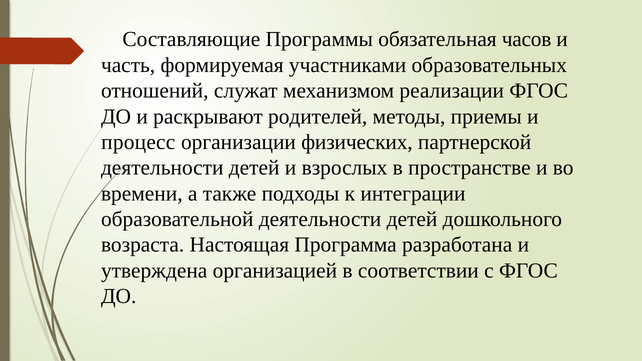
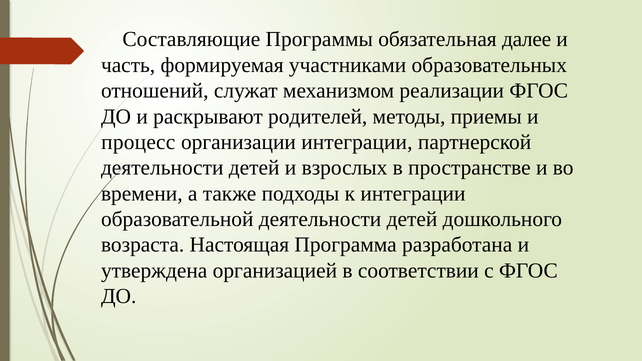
часов: часов -> далее (527, 39)
организации физических: физических -> интеграции (357, 142)
